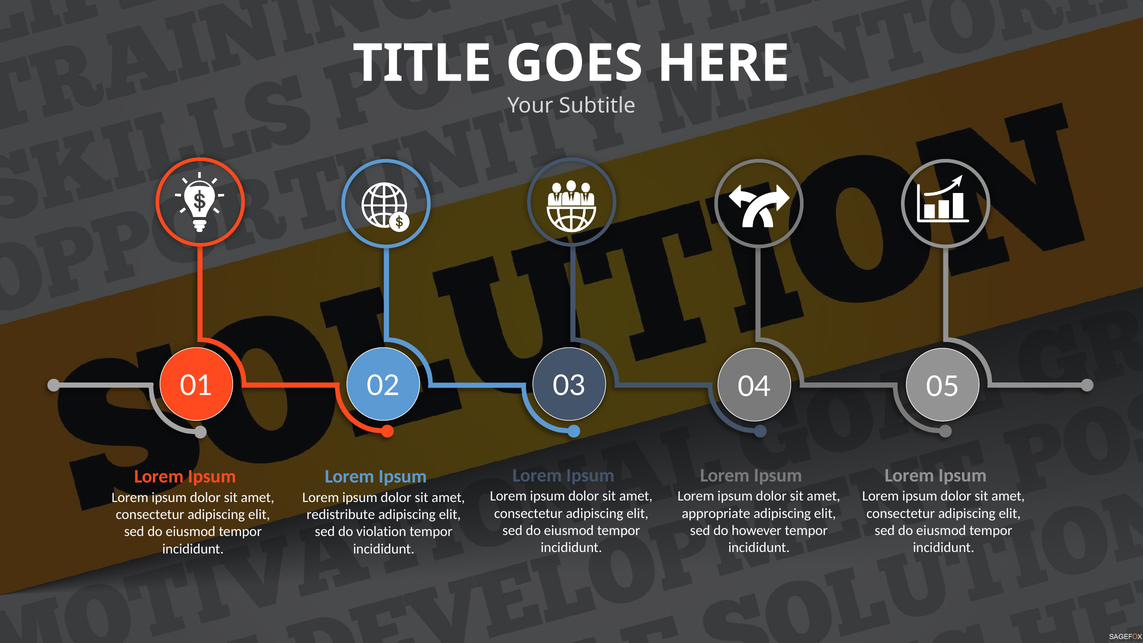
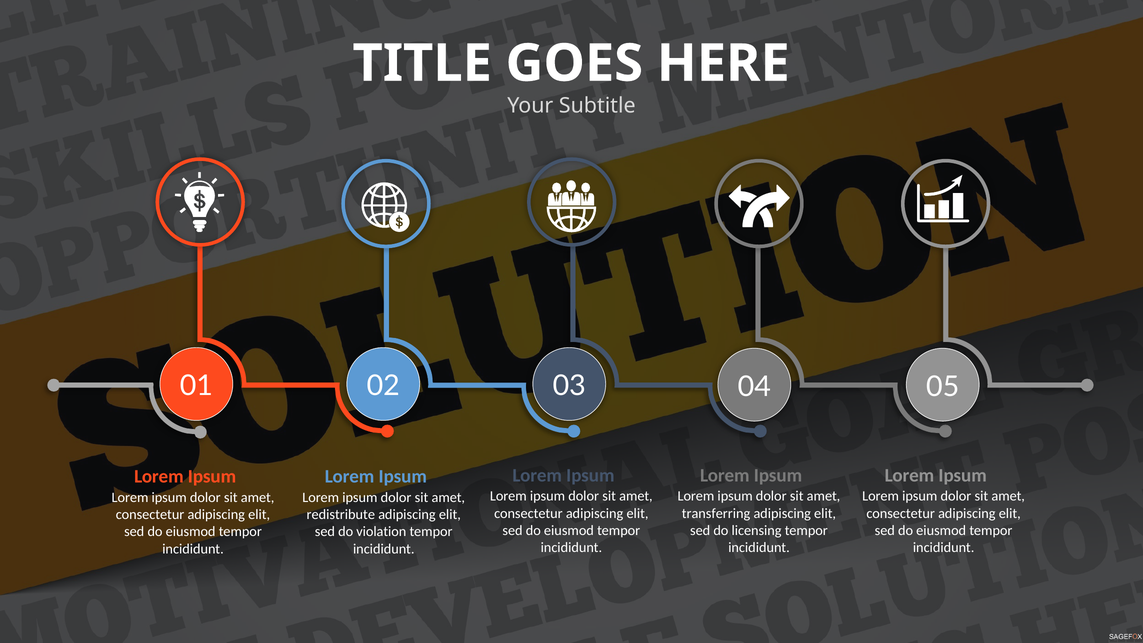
appropriate: appropriate -> transferring (716, 513)
however: however -> licensing (757, 530)
